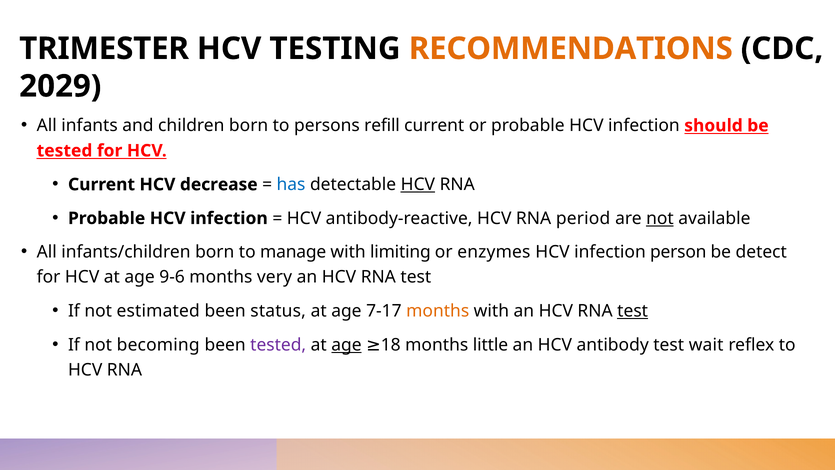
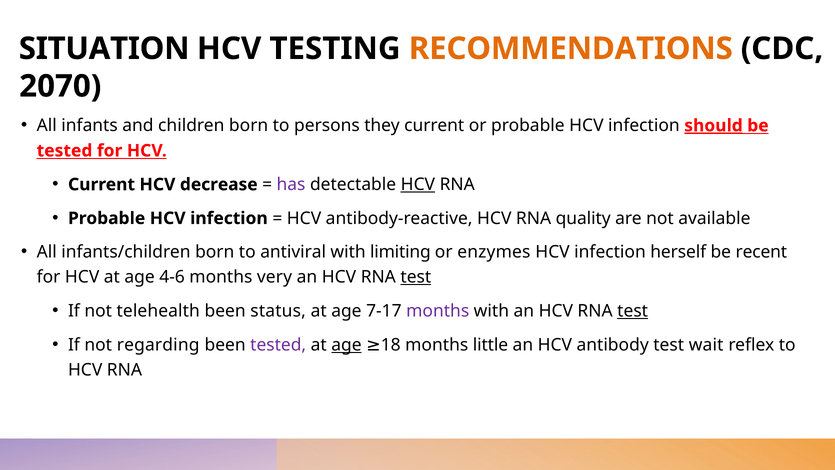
TRIMESTER: TRIMESTER -> SITUATION (104, 49)
2029: 2029 -> 2070 (60, 86)
refill: refill -> they (382, 126)
should underline: none -> present (713, 126)
has colour: blue -> purple (291, 184)
period: period -> quality (583, 218)
not underline: present -> none (660, 218)
manage: manage -> antiviral (293, 252)
person: person -> herself (678, 252)
detect: detect -> recent (761, 252)
9-6: 9-6 -> 4-6 (172, 277)
test underline: none -> present (416, 277)
estimated: estimated -> telehealth (158, 311)
months colour: orange -> purple (438, 311)
becoming: becoming -> regarding (158, 345)
